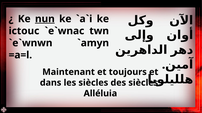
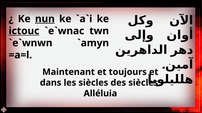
ictouc underline: none -> present (24, 31)
